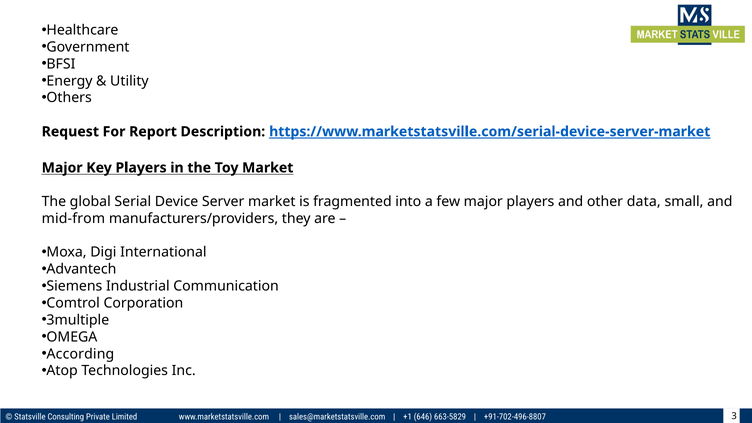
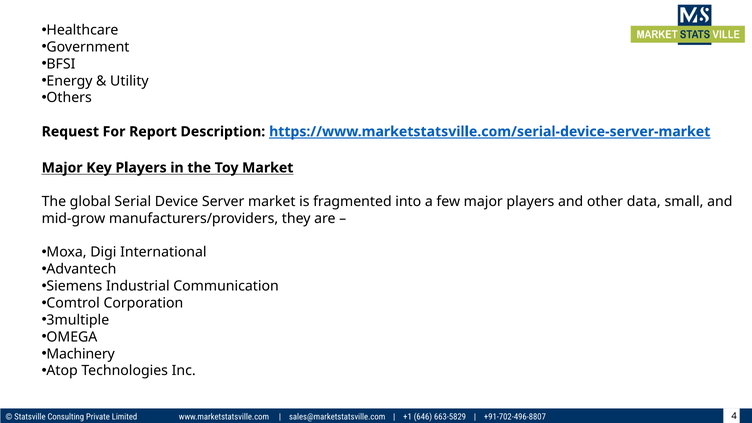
mid-from: mid-from -> mid-grow (73, 219)
According: According -> Machinery (81, 354)
3: 3 -> 4 (734, 416)
